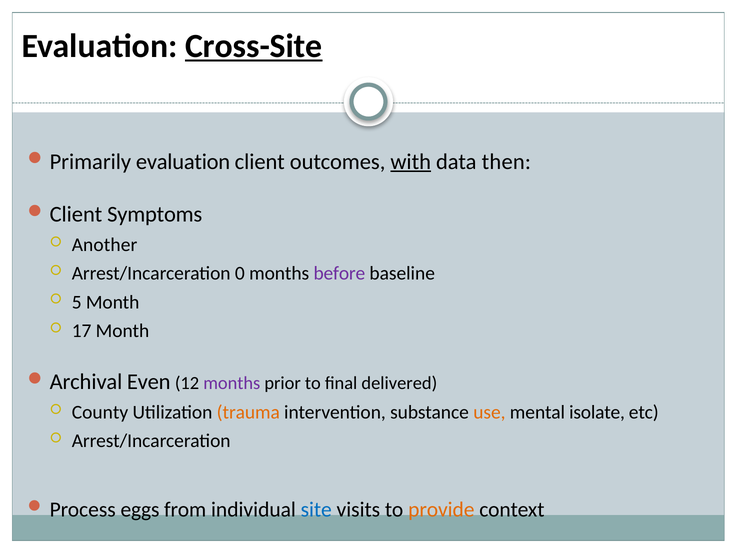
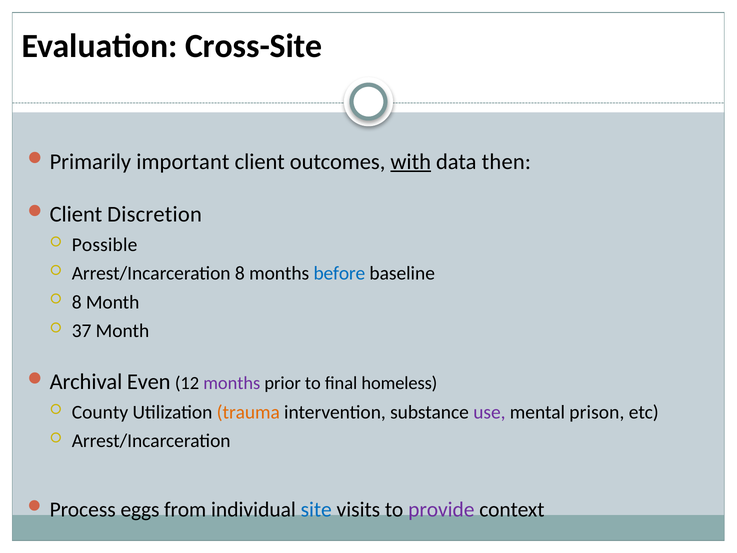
Cross-Site underline: present -> none (254, 46)
evaluation: evaluation -> important (183, 162)
Symptoms: Symptoms -> Discretion (155, 214)
Another: Another -> Possible (105, 245)
Arrest/Incarceration 0: 0 -> 8 (240, 273)
before colour: purple -> blue (339, 273)
5: 5 -> 8 (77, 302)
17: 17 -> 37 (82, 331)
delivered: delivered -> homeless (399, 383)
use colour: orange -> purple (489, 412)
isolate: isolate -> prison (597, 412)
provide colour: orange -> purple (441, 509)
